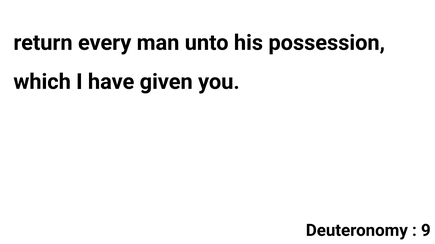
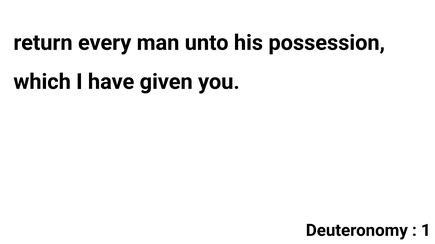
9: 9 -> 1 (426, 231)
